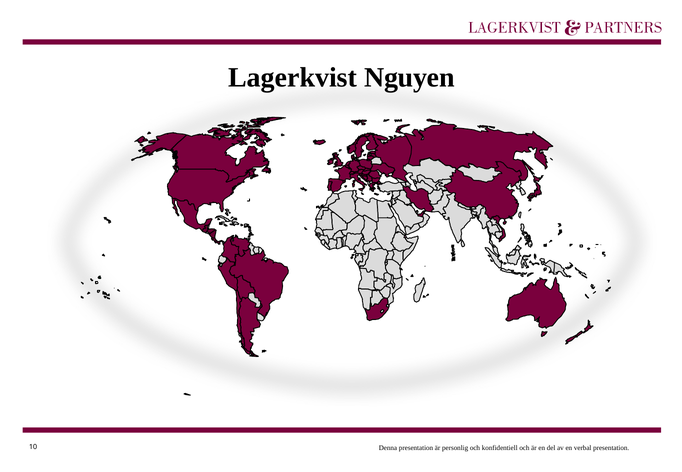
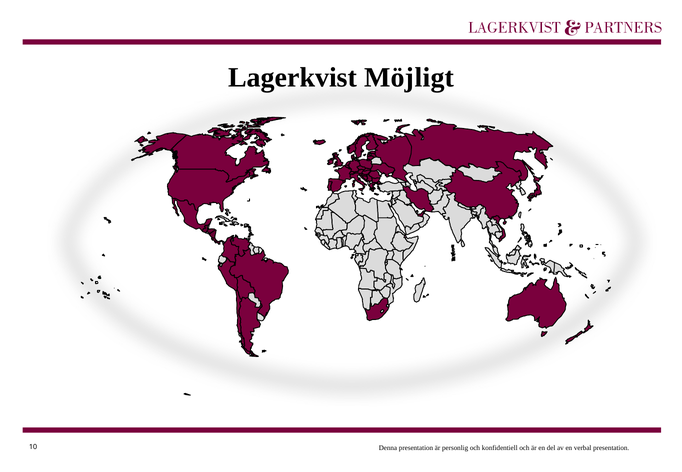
Nguyen: Nguyen -> Möjligt (409, 78)
